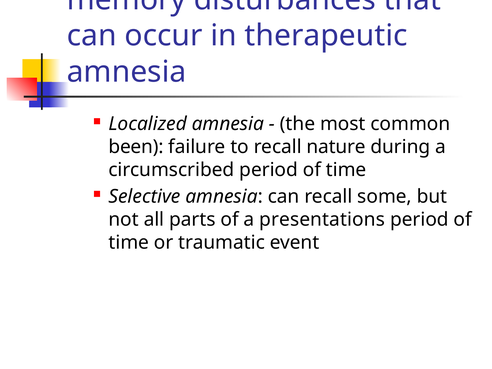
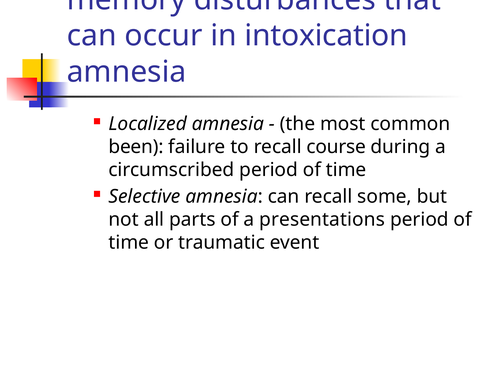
therapeutic: therapeutic -> intoxication (326, 36)
nature: nature -> course (336, 147)
